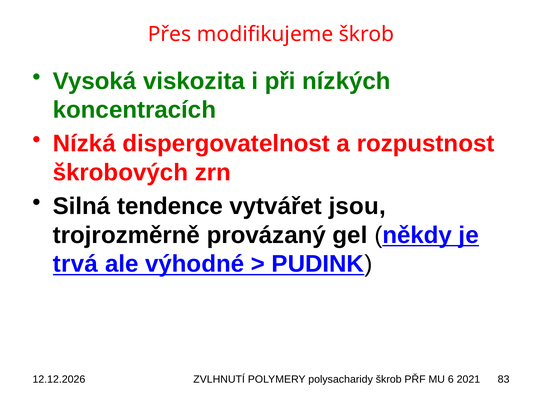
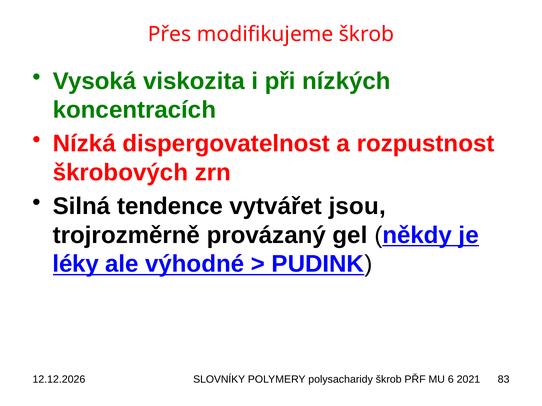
trvá: trvá -> léky (76, 264)
ZVLHNUTÍ: ZVLHNUTÍ -> SLOVNÍKY (219, 380)
